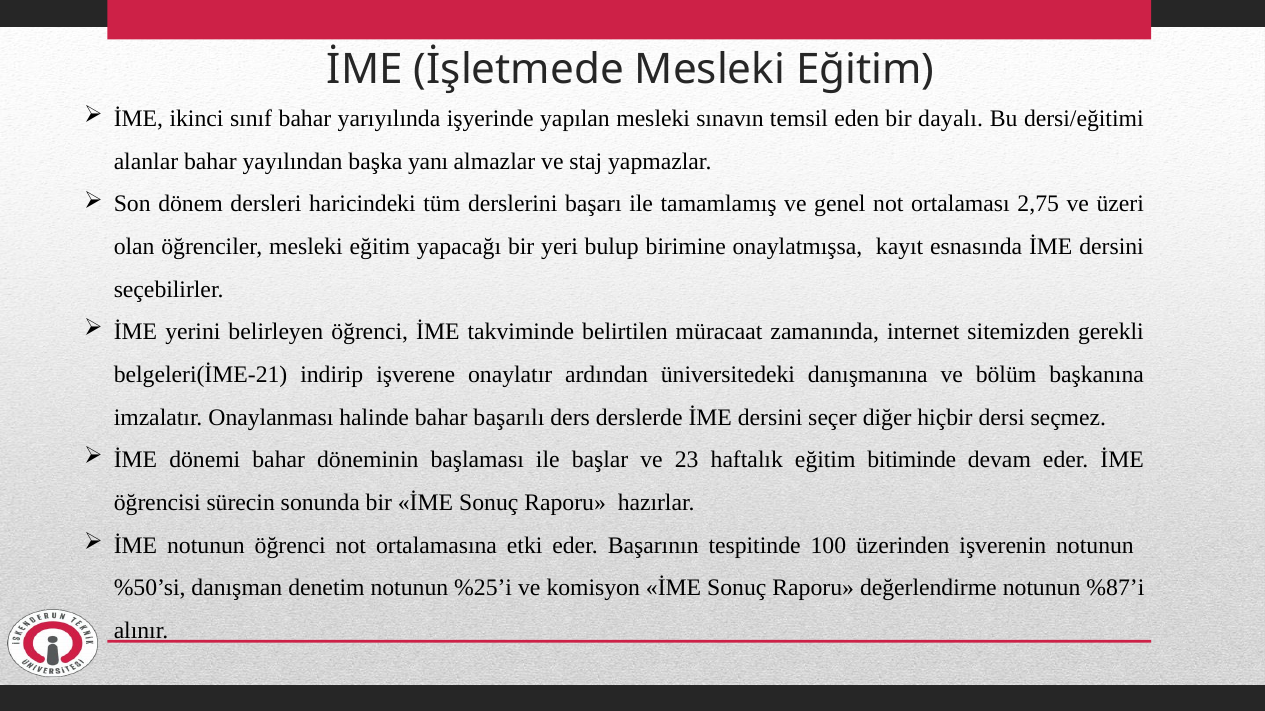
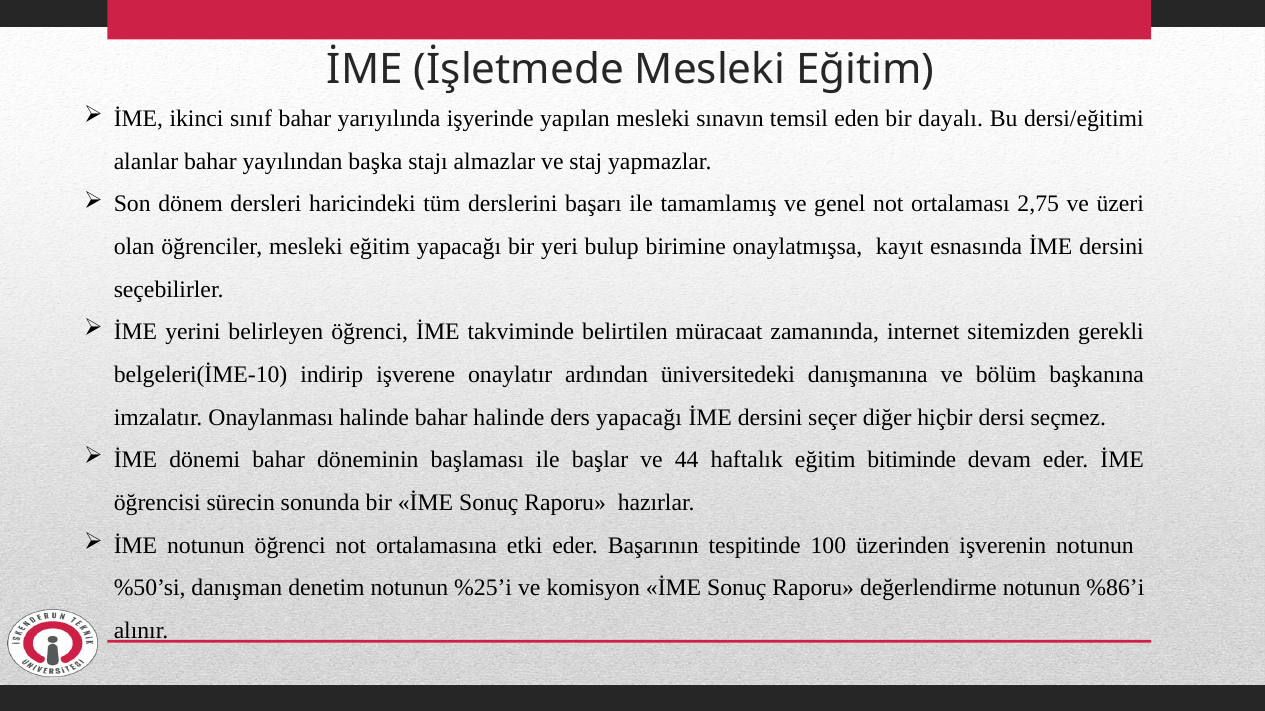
yanı: yanı -> stajı (428, 162)
belgeleri(İME-21: belgeleri(İME-21 -> belgeleri(İME-10 (201, 375)
bahar başarılı: başarılı -> halinde (509, 418)
ders derslerde: derslerde -> yapacağı (639, 418)
23: 23 -> 44 (687, 460)
%87’i: %87’i -> %86’i (1115, 588)
